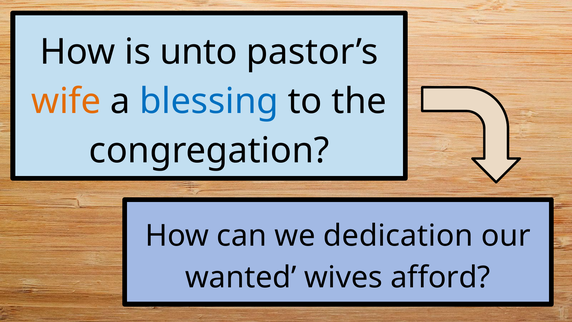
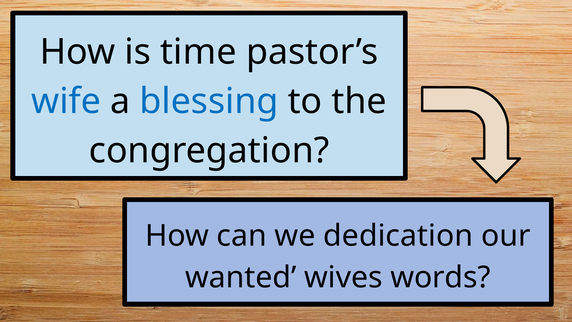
unto: unto -> time (198, 52)
wife colour: orange -> blue (66, 101)
afford: afford -> words (440, 277)
